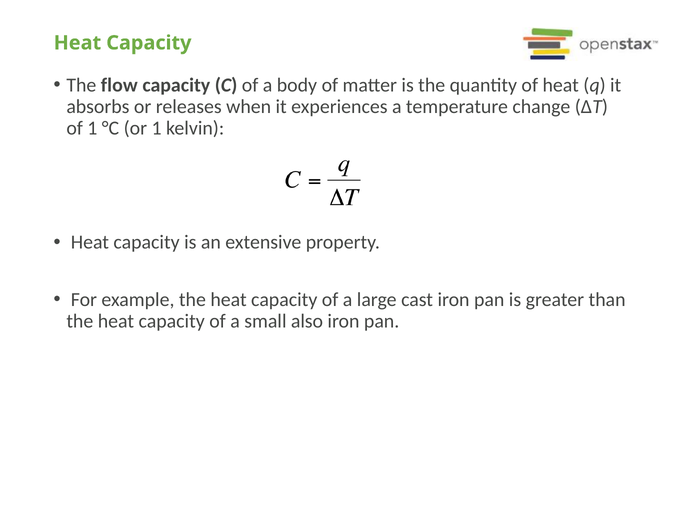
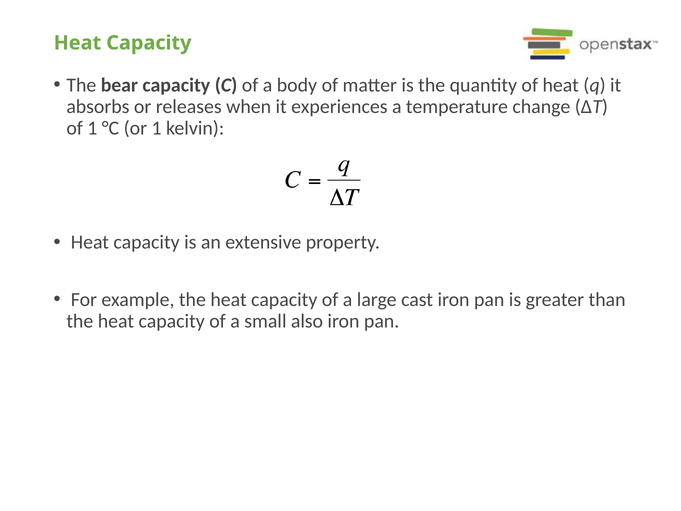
flow: flow -> bear (119, 85)
